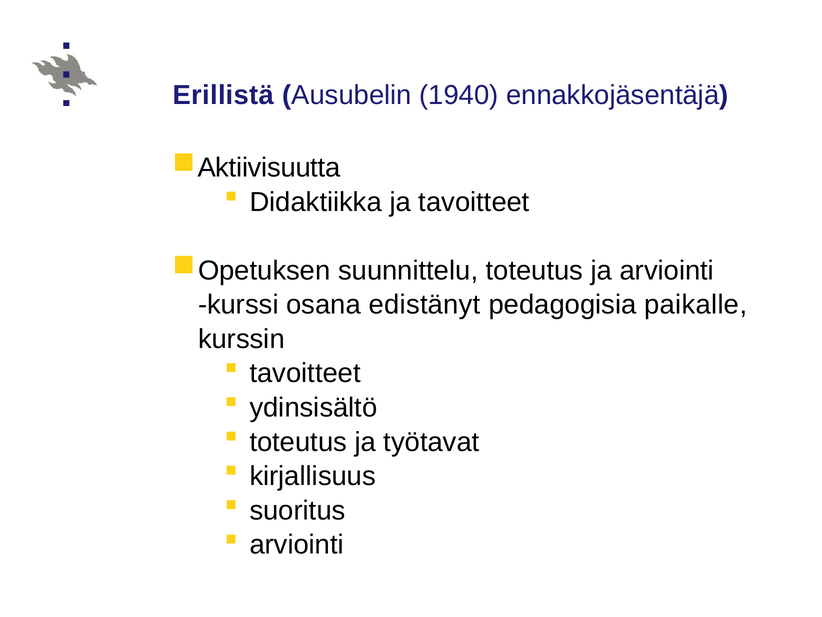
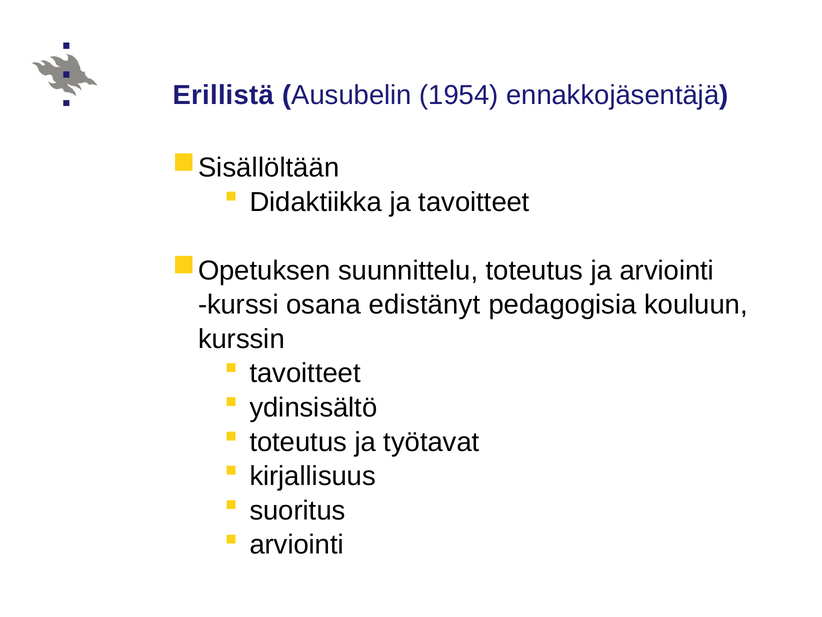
1940: 1940 -> 1954 (459, 95)
Aktiivisuutta: Aktiivisuutta -> Sisällöltään (269, 168)
paikalle: paikalle -> kouluun (696, 305)
